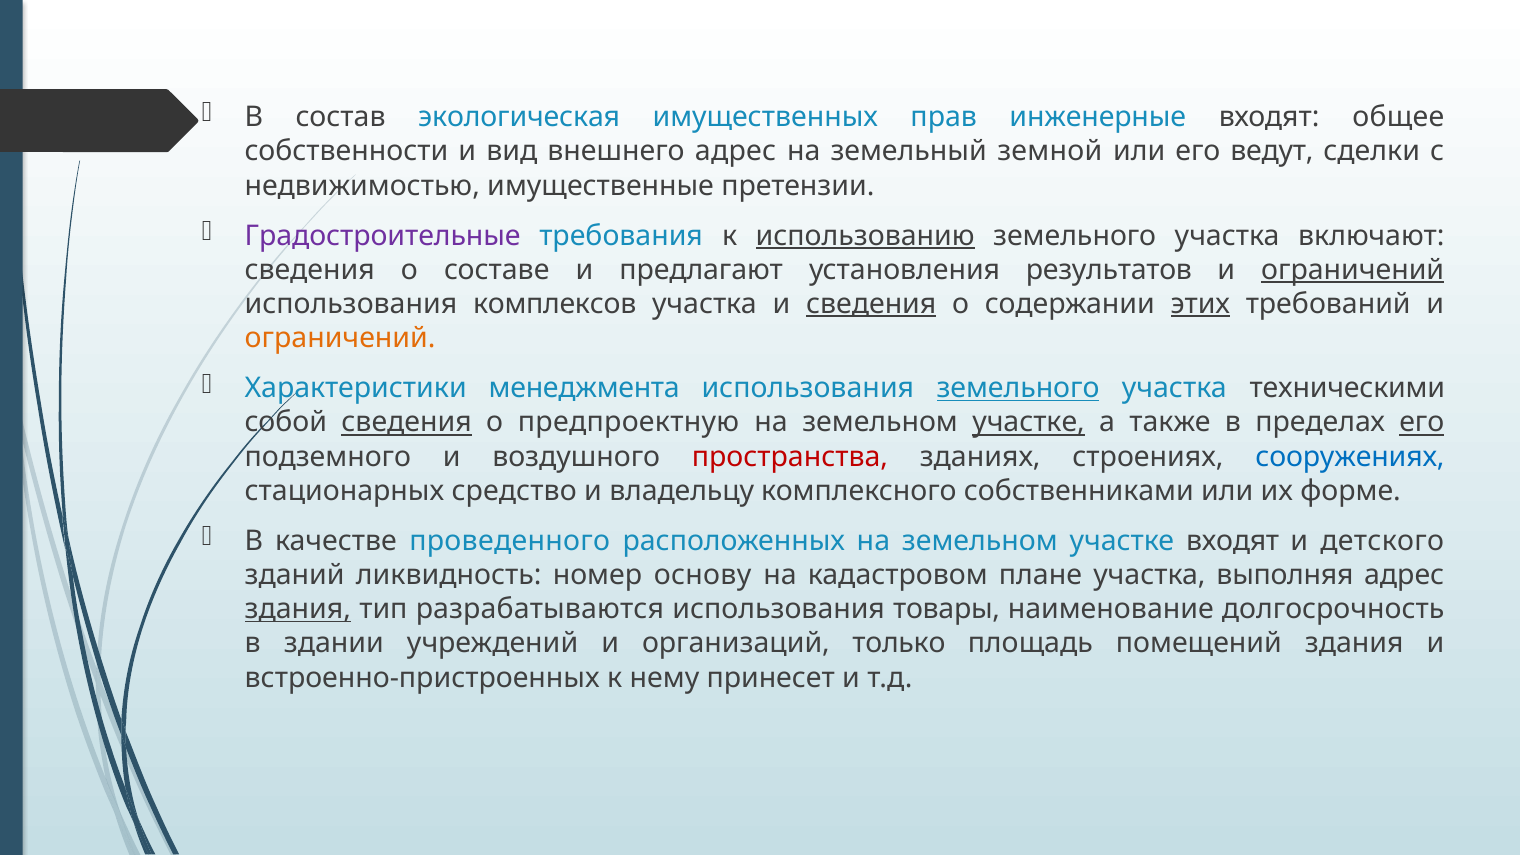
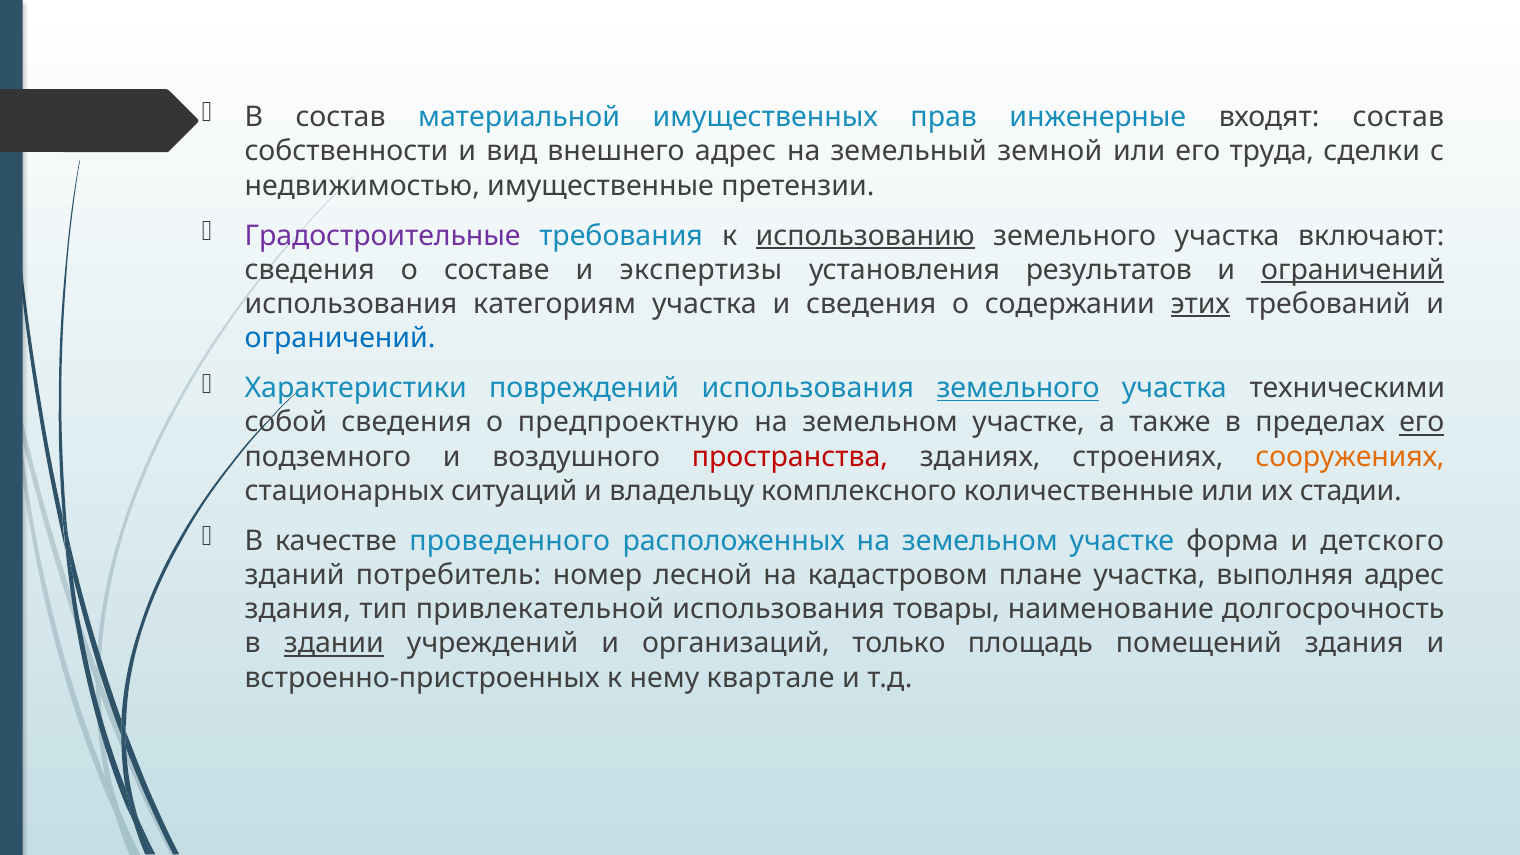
экологическая: экологическая -> материальной (519, 117)
входят общее: общее -> состав (1398, 117)
ведут: ведут -> труда (1272, 151)
предлагают: предлагают -> экспертизы (701, 270)
комплексов: комплексов -> категориям (555, 304)
сведения underline: present -> none (871, 304)
ограничений colour: orange -> blue (340, 338)
менеджмента: менеджмента -> повреждений (584, 388)
сведения underline: present -> none (407, 423)
участке underline: present -> none (1029, 423)
сооружениях colour: blue -> orange (1350, 457)
средство: средство -> ситуаций (514, 491)
собственниками: собственниками -> количественные (1079, 491)
форме: форме -> стадии (1351, 491)
участке входят: входят -> форма (1233, 541)
ликвидность: ликвидность -> потребитель (449, 575)
основу: основу -> лесной (703, 575)
здания underline: present -> none (298, 609)
разрабатываются: разрабатываются -> привлекательной (540, 609)
здании underline: none -> present (334, 644)
принесет: принесет -> квартале (771, 678)
